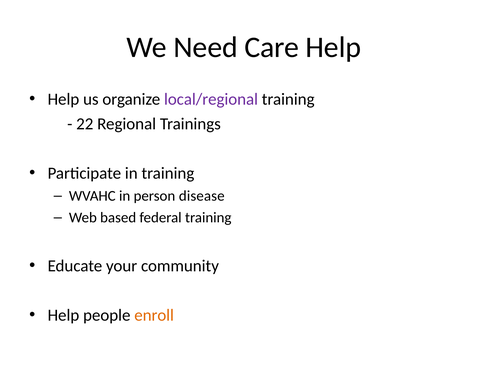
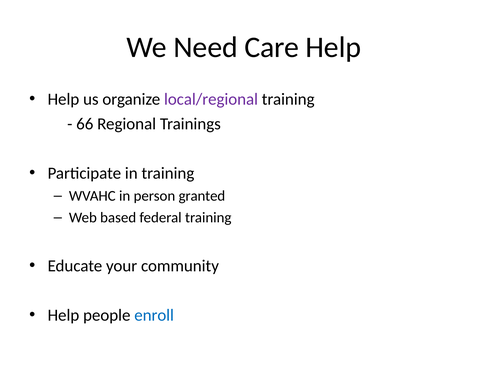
22: 22 -> 66 (85, 124)
disease: disease -> granted (202, 196)
enroll colour: orange -> blue (154, 315)
